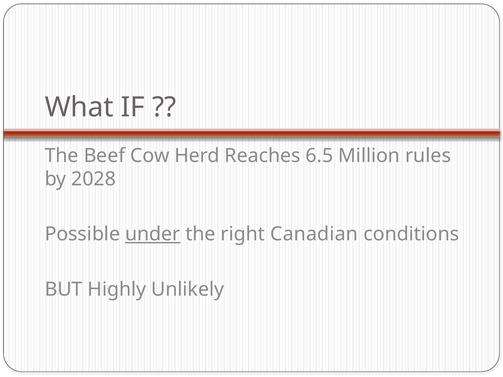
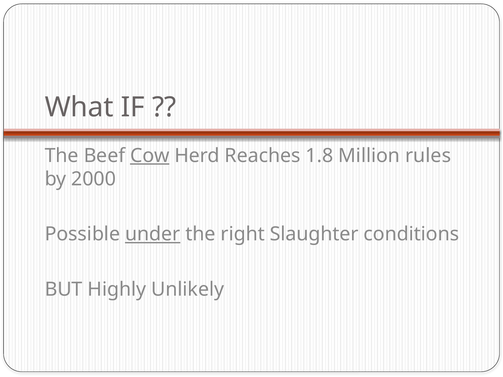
Cow underline: none -> present (150, 156)
6.5: 6.5 -> 1.8 (319, 156)
2028: 2028 -> 2000 (94, 179)
Canadian: Canadian -> Slaughter (314, 234)
